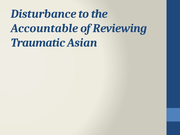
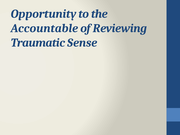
Disturbance: Disturbance -> Opportunity (44, 14)
Asian: Asian -> Sense (82, 43)
